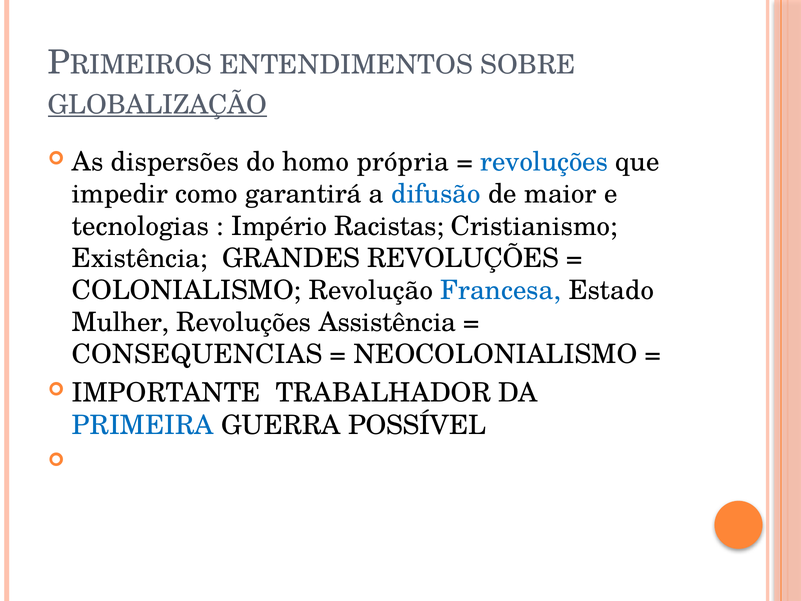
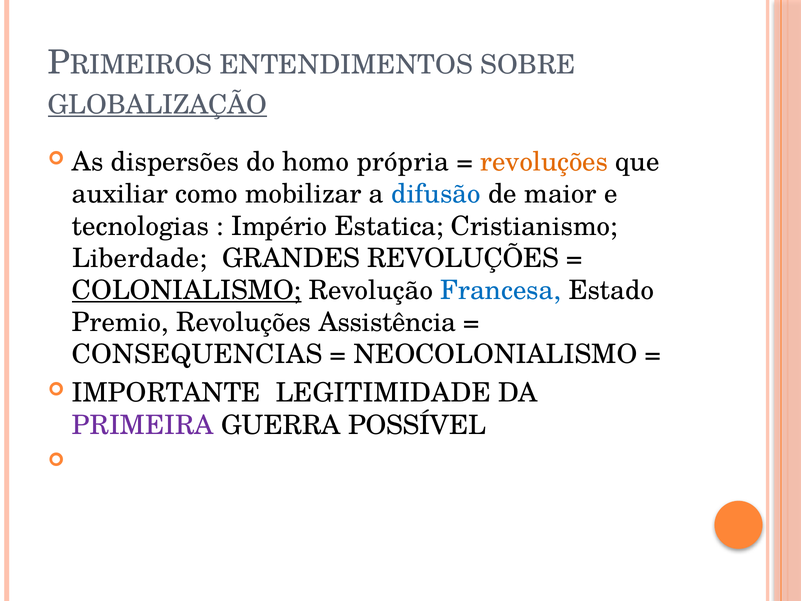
revoluções colour: blue -> orange (544, 162)
impedir: impedir -> auxiliar (120, 194)
garantirá: garantirá -> mobilizar (303, 194)
Racistas: Racistas -> Estatica (389, 226)
Existência: Existência -> Liberdade (140, 258)
COLONIALISMO underline: none -> present (187, 290)
Mulher: Mulher -> Premio (120, 322)
TRABALHADOR: TRABALHADOR -> LEGITIMIDADE (383, 393)
PRIMEIRA colour: blue -> purple (143, 425)
